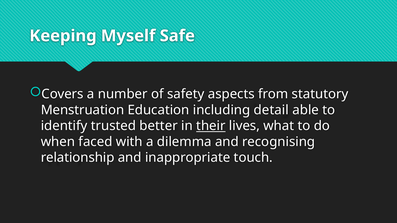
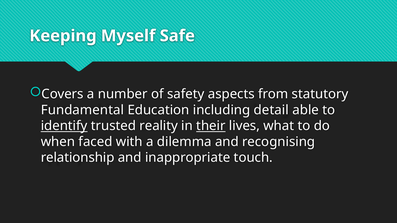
Menstruation: Menstruation -> Fundamental (82, 110)
identify underline: none -> present (64, 126)
better: better -> reality (159, 126)
